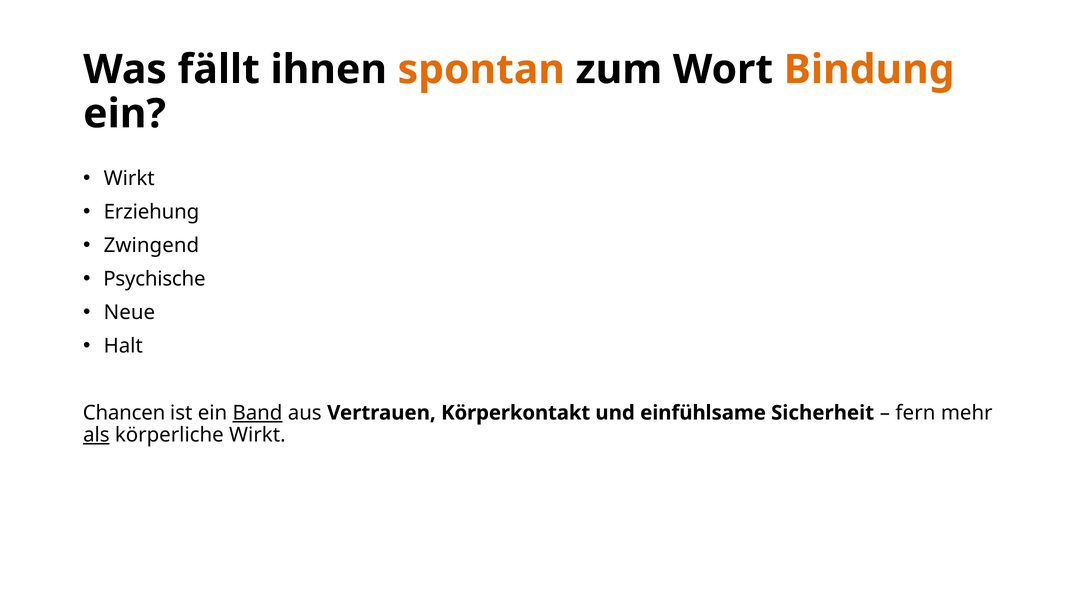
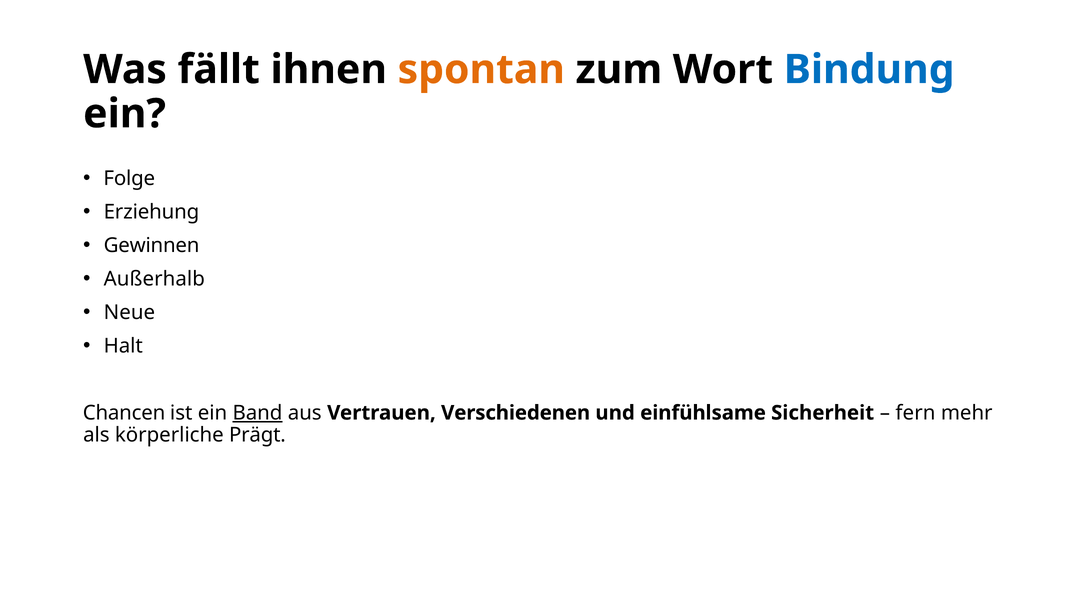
Bindung colour: orange -> blue (869, 70)
Wirkt: Wirkt -> Folge (129, 178)
Zwingend: Zwingend -> Gewinnen (152, 245)
Psychische: Psychische -> Außerhalb (154, 279)
Körperkontakt: Körperkontakt -> Verschiedenen (516, 413)
als underline: present -> none (96, 435)
körperliche Wirkt: Wirkt -> Prägt (257, 435)
